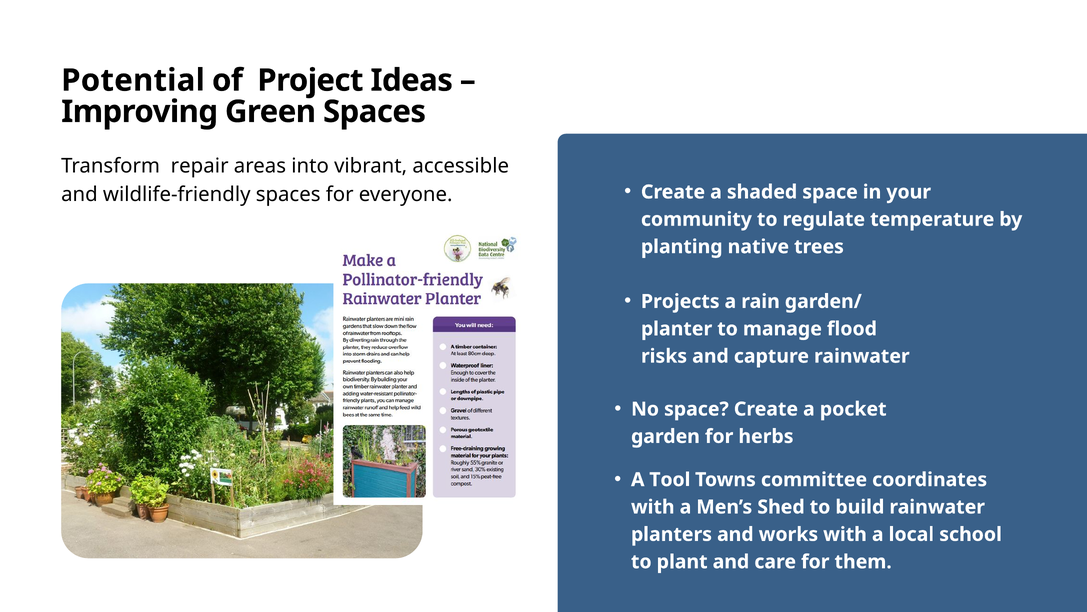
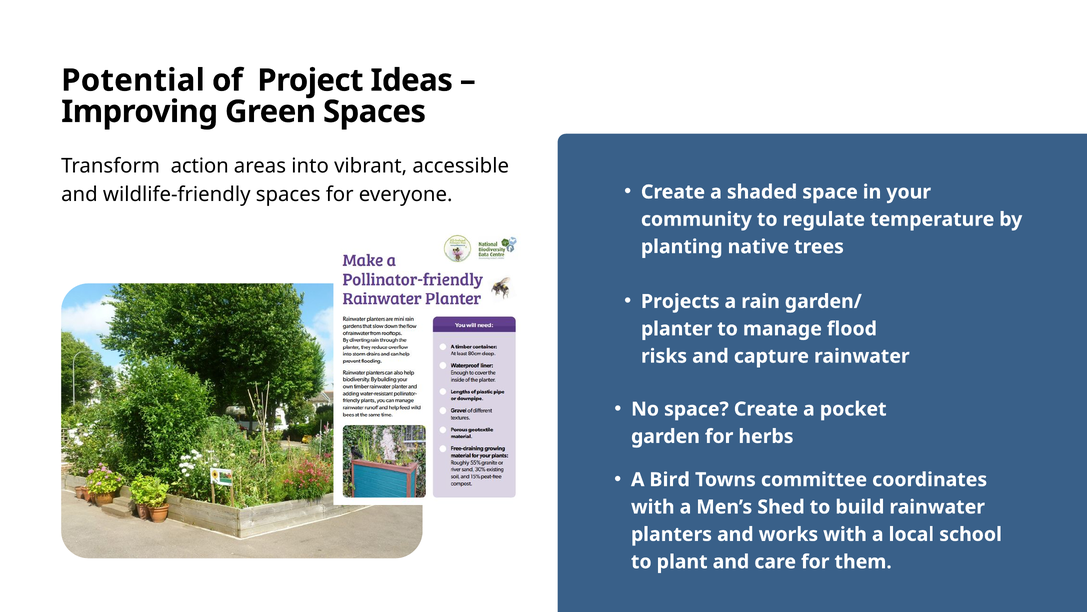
repair: repair -> action (200, 166)
Tool: Tool -> Bird (670, 479)
